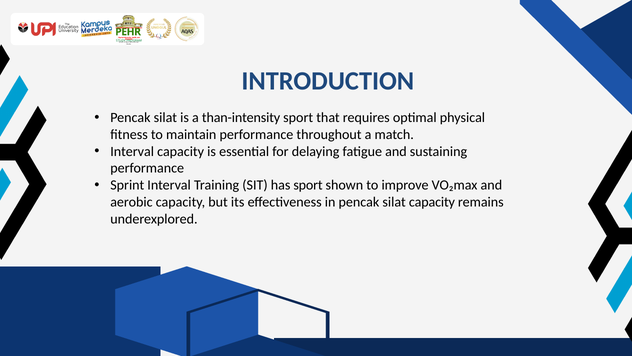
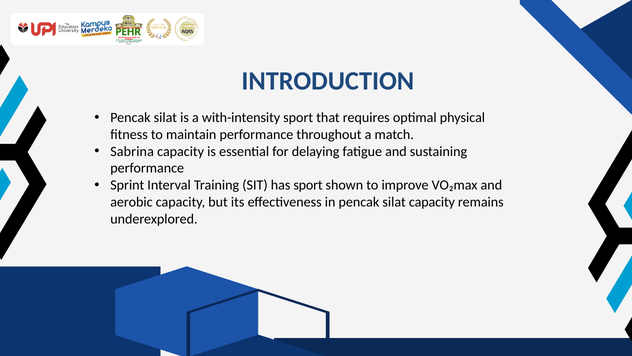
than-intensity: than-intensity -> with-intensity (241, 118)
Interval: Interval -> Sabrina (132, 151)
